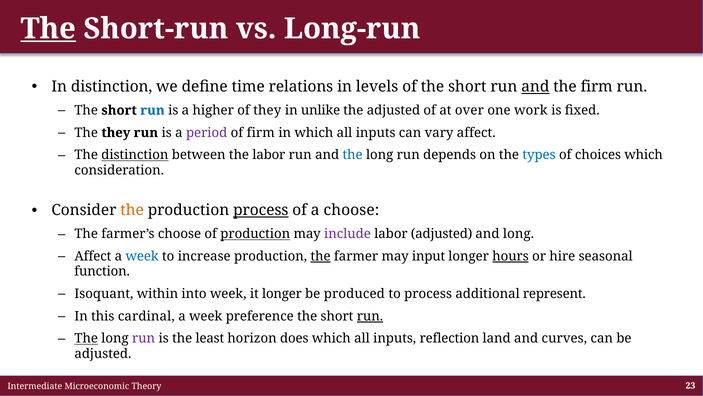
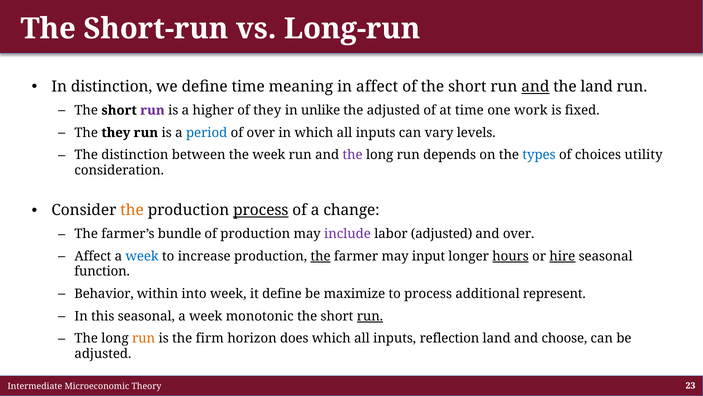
The underline: present -> none (48, 29)
relations: relations -> meaning (301, 87)
in levels: levels -> affect (377, 87)
the firm: firm -> land (597, 87)
run colour: blue -> purple (152, 110)
at over: over -> time (469, 110)
period colour: purple -> blue (207, 133)
of firm: firm -> over (261, 133)
vary affect: affect -> levels (476, 133)
distinction underline: present -> none (135, 155)
the labor: labor -> week (269, 155)
the colour: blue -> purple (353, 155)
choices which: which -> utility (644, 155)
a choose: choose -> change (352, 210)
farmer’s choose: choose -> bundle (180, 234)
production underline: present -> none (255, 234)
and long: long -> over (519, 234)
hire underline: none -> present (562, 256)
Isoquant: Isoquant -> Behavior (104, 293)
it longer: longer -> define (282, 293)
produced: produced -> maximize (354, 293)
this cardinal: cardinal -> seasonal (146, 316)
preference: preference -> monotonic (260, 316)
The underline: present -> none (86, 338)
run colour: purple -> orange (144, 338)
least: least -> firm (210, 338)
curves: curves -> choose (564, 338)
